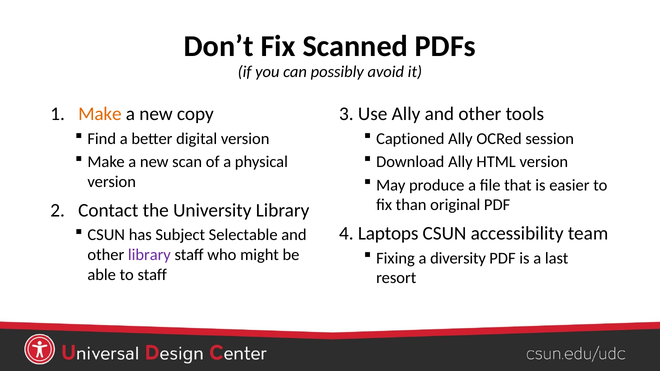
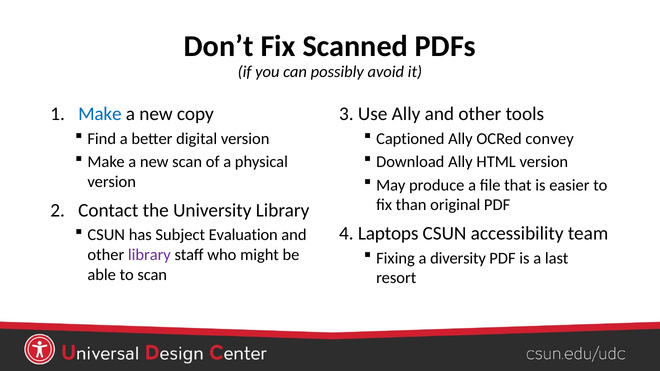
Make colour: orange -> blue (100, 114)
session: session -> convey (550, 139)
Selectable: Selectable -> Evaluation (243, 235)
to staff: staff -> scan (152, 275)
